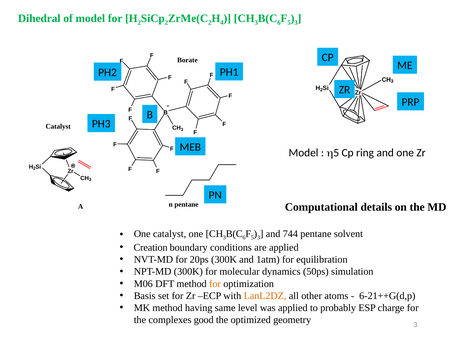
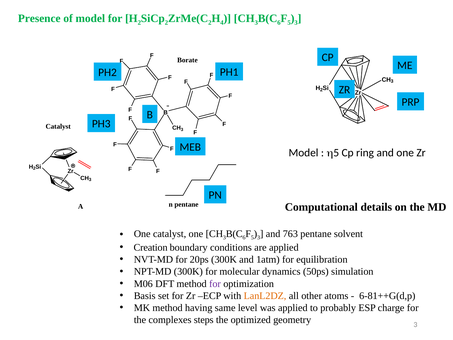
Dihedral: Dihedral -> Presence (39, 18)
744: 744 -> 763 (290, 234)
for colour: orange -> purple (215, 284)
6-21++G(d,p: 6-21++G(d,p -> 6-81++G(d,p (387, 296)
good: good -> steps (204, 320)
